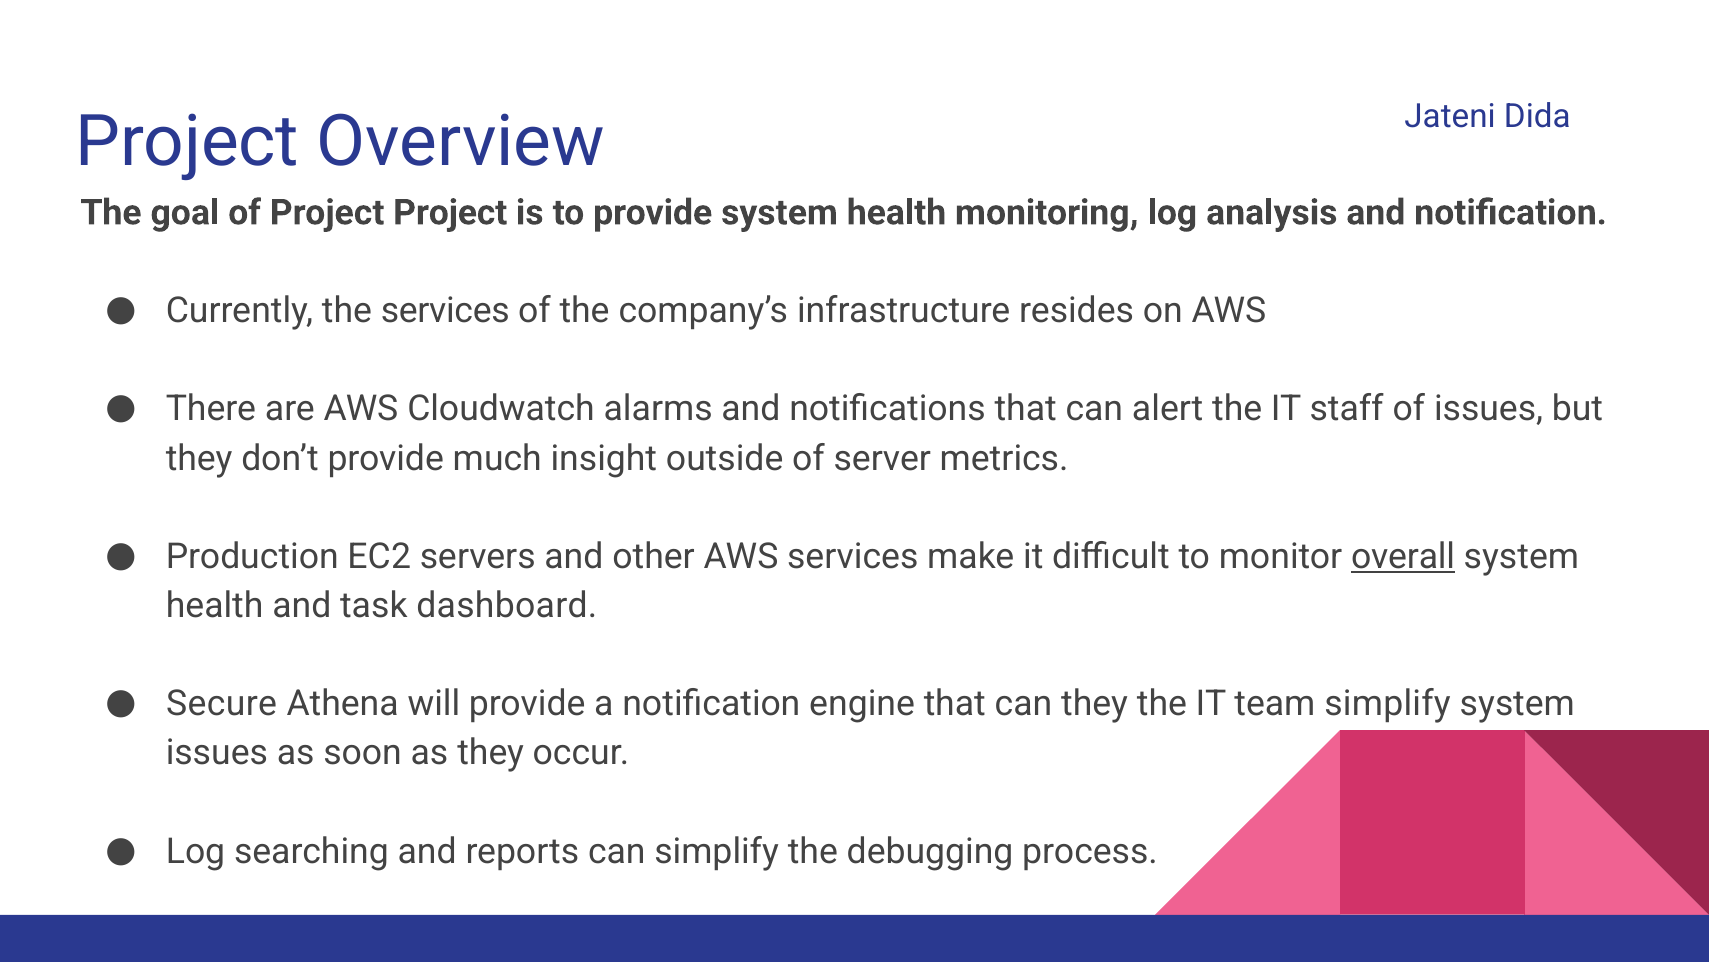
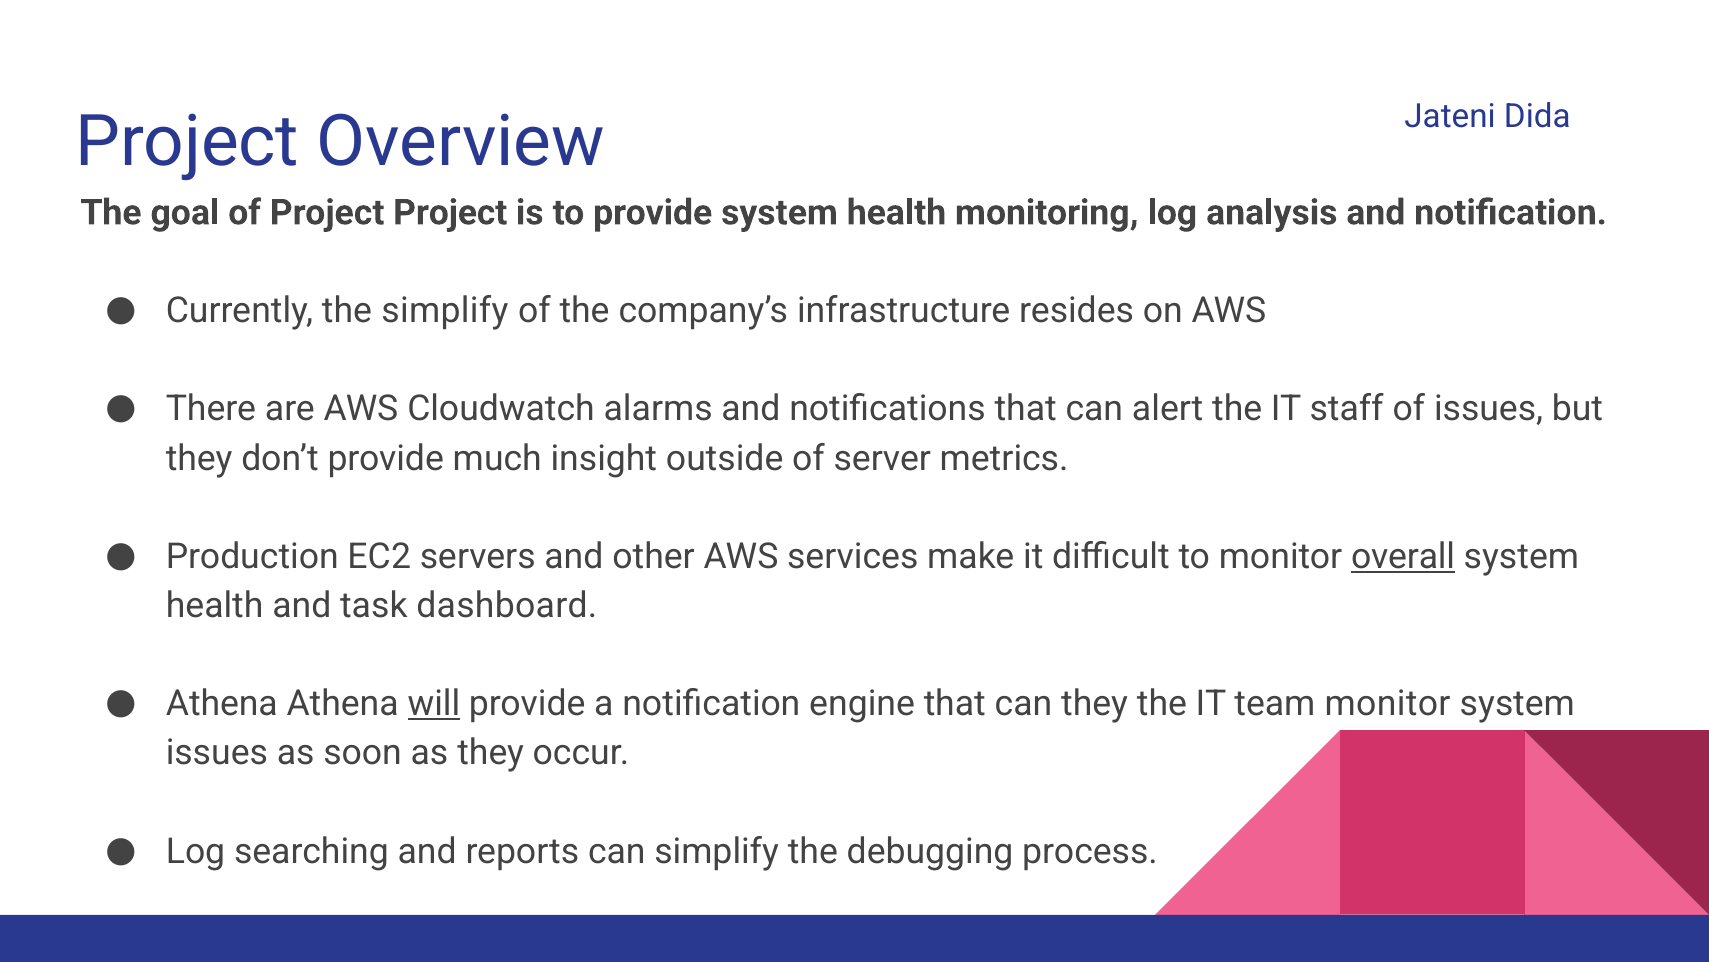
the services: services -> simplify (445, 311)
Secure: Secure -> Athena (222, 704)
will underline: none -> present (434, 704)
team simplify: simplify -> monitor (1388, 704)
